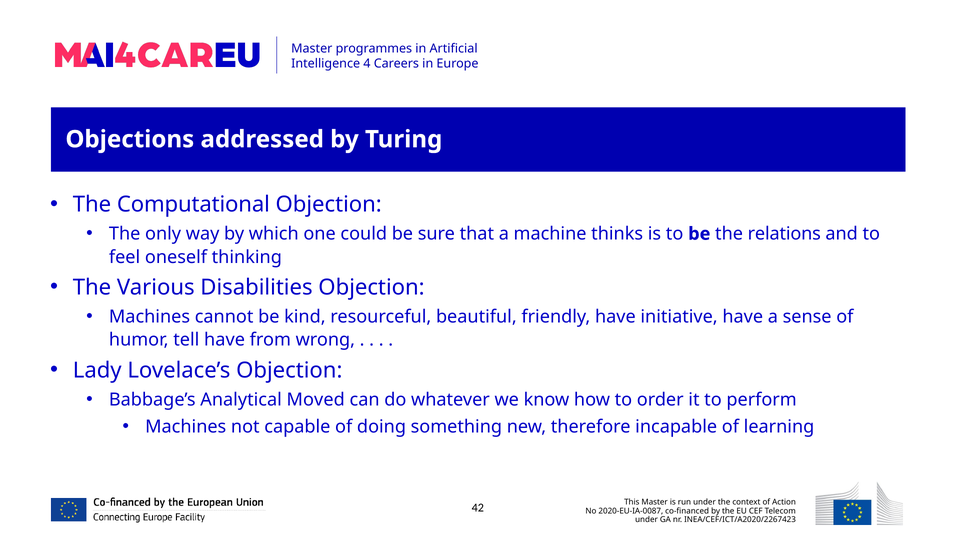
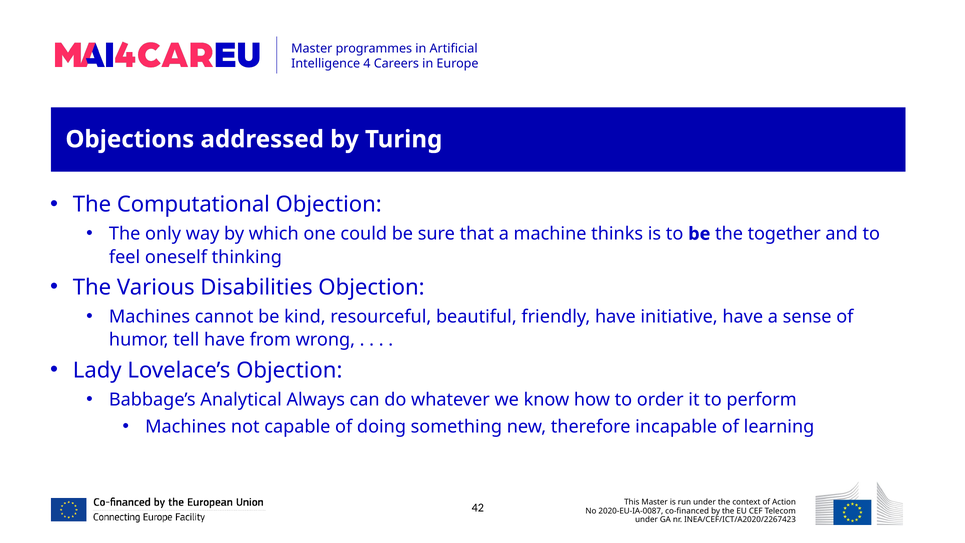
relations: relations -> together (784, 234)
Moved: Moved -> Always (316, 399)
